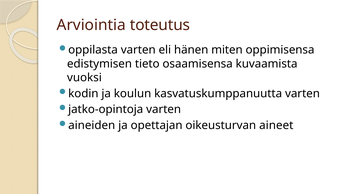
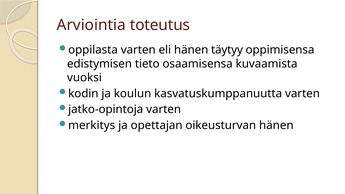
miten: miten -> täytyy (227, 50)
aineiden: aineiden -> merkitys (92, 125)
oikeusturvan aineet: aineet -> hänen (276, 125)
